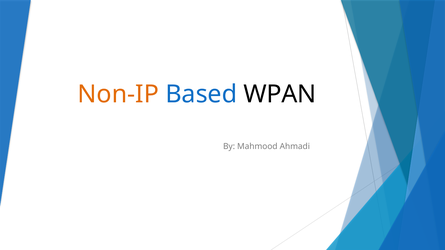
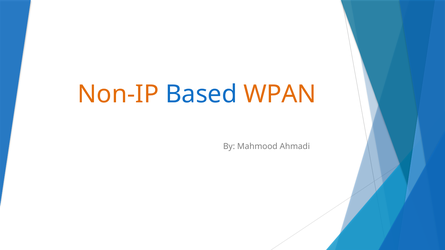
WPAN colour: black -> orange (280, 94)
